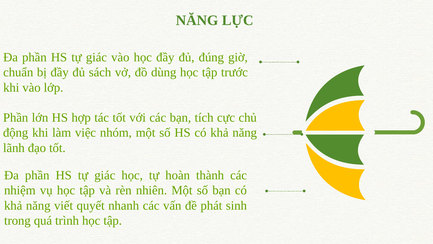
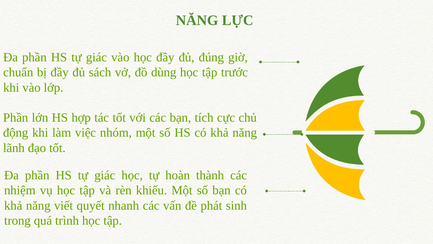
nhiên: nhiên -> khiếu (152, 190)
